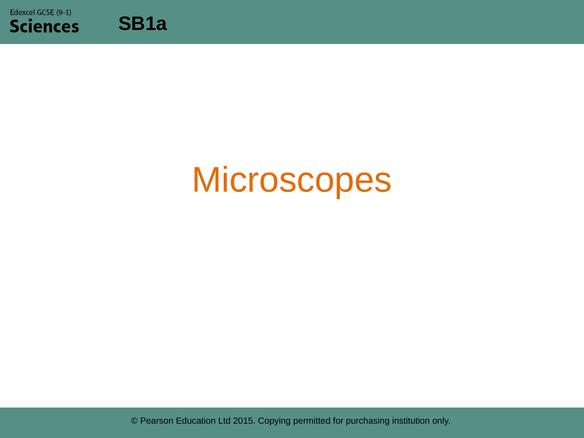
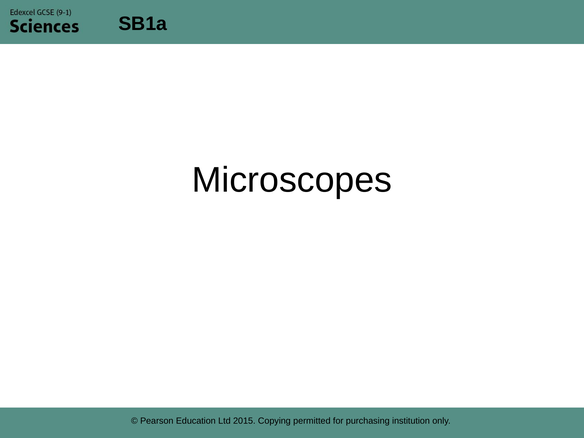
Microscopes colour: orange -> black (292, 180)
